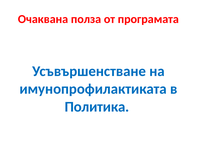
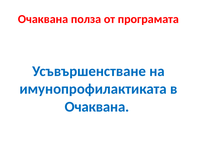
Политика: Политика -> Очаквана (97, 107)
